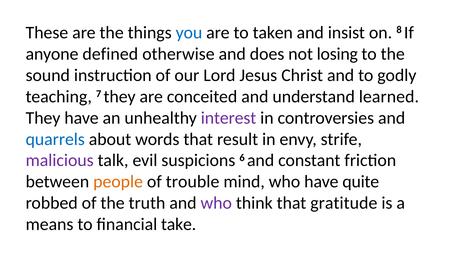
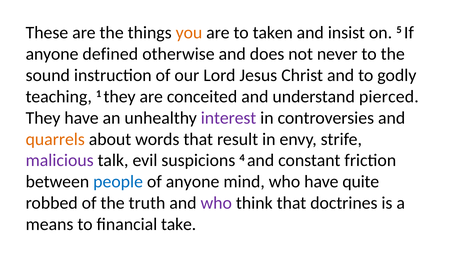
you colour: blue -> orange (189, 33)
8: 8 -> 5 (399, 30)
losing: losing -> never (337, 54)
7: 7 -> 1 (99, 94)
learned: learned -> pierced (389, 97)
quarrels colour: blue -> orange (55, 140)
6: 6 -> 4 (242, 158)
people colour: orange -> blue (118, 182)
of trouble: trouble -> anyone (193, 182)
gratitude: gratitude -> doctrines (344, 204)
